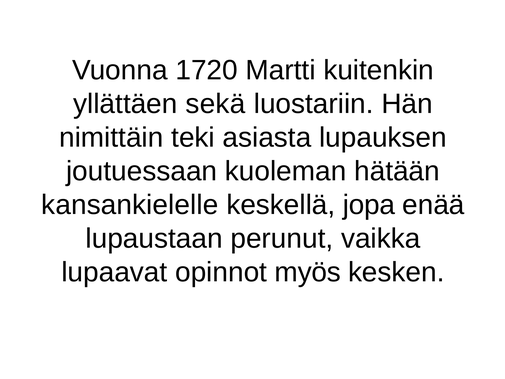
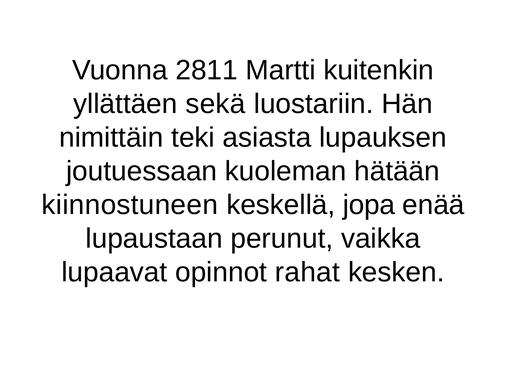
1720: 1720 -> 2811 (207, 70)
kansankielelle: kansankielelle -> kiinnostuneen (130, 205)
myös: myös -> rahat (307, 272)
